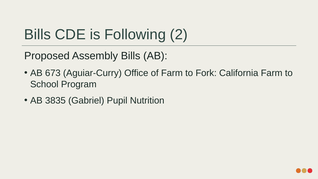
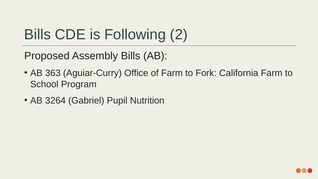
673: 673 -> 363 (53, 73)
3835: 3835 -> 3264 (55, 101)
